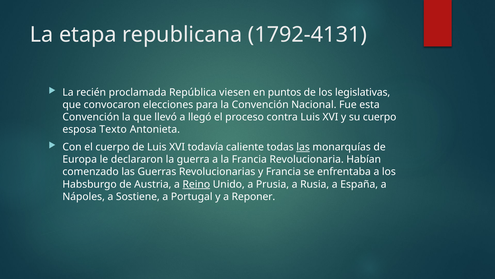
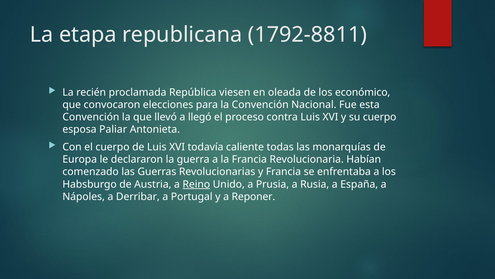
1792-4131: 1792-4131 -> 1792-8811 (307, 35)
puntos: puntos -> oleada (284, 92)
legislativas: legislativas -> económico (363, 92)
Texto: Texto -> Paliar (113, 129)
las underline: present -> none (303, 147)
Sostiene: Sostiene -> Derribar (138, 196)
